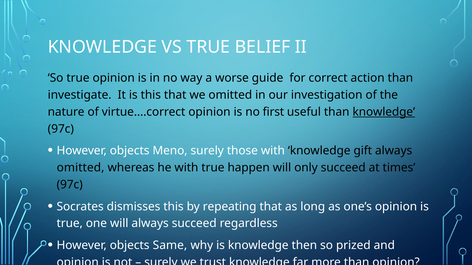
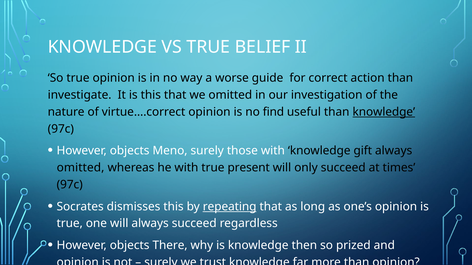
first: first -> find (273, 112)
happen: happen -> present (249, 168)
repeating underline: none -> present (230, 207)
Same: Same -> There (170, 246)
